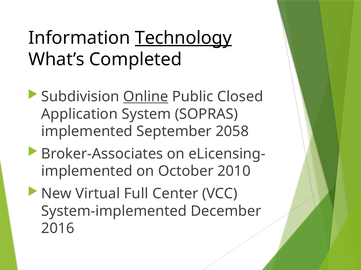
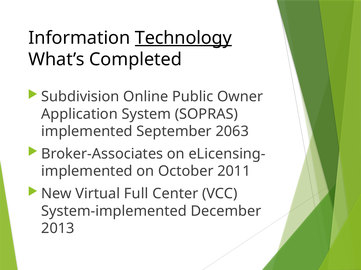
Online underline: present -> none (146, 97)
Closed: Closed -> Owner (240, 97)
2058: 2058 -> 2063 (232, 132)
2010: 2010 -> 2011 (234, 172)
2016: 2016 -> 2013 (58, 229)
